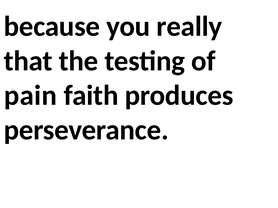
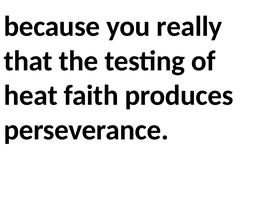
pain: pain -> heat (31, 96)
